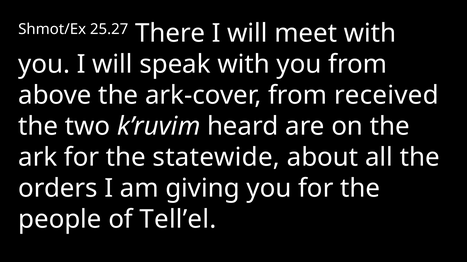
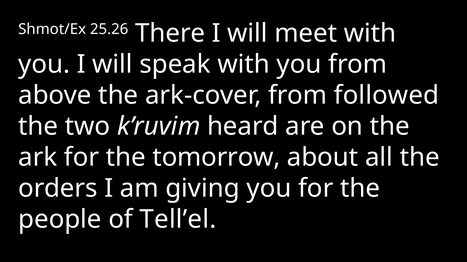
25.27: 25.27 -> 25.26 (109, 29)
received: received -> followed (386, 95)
statewide: statewide -> tomorrow (217, 158)
